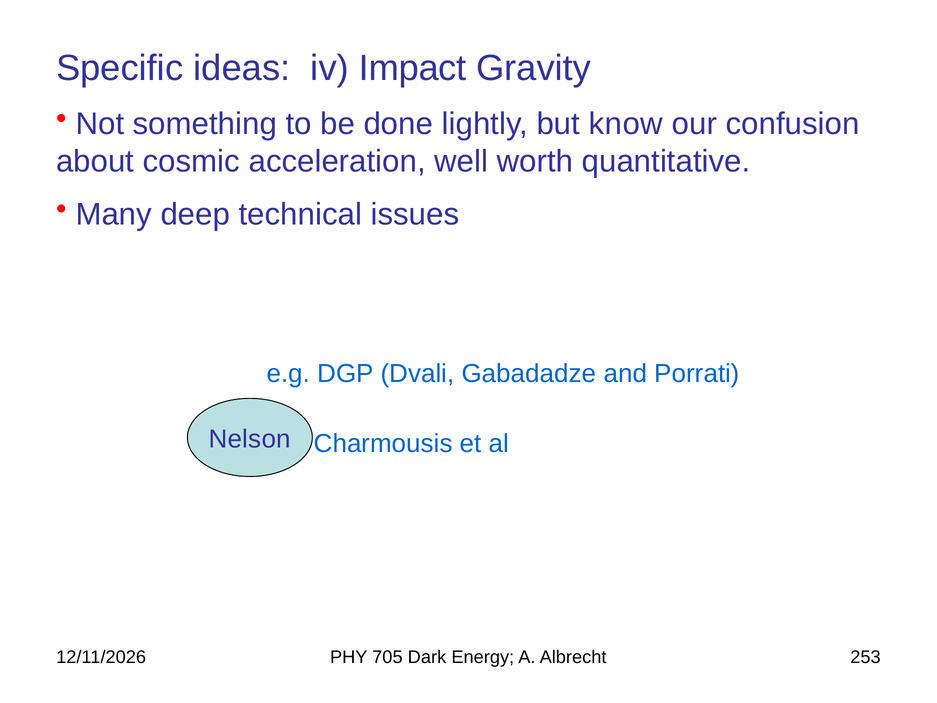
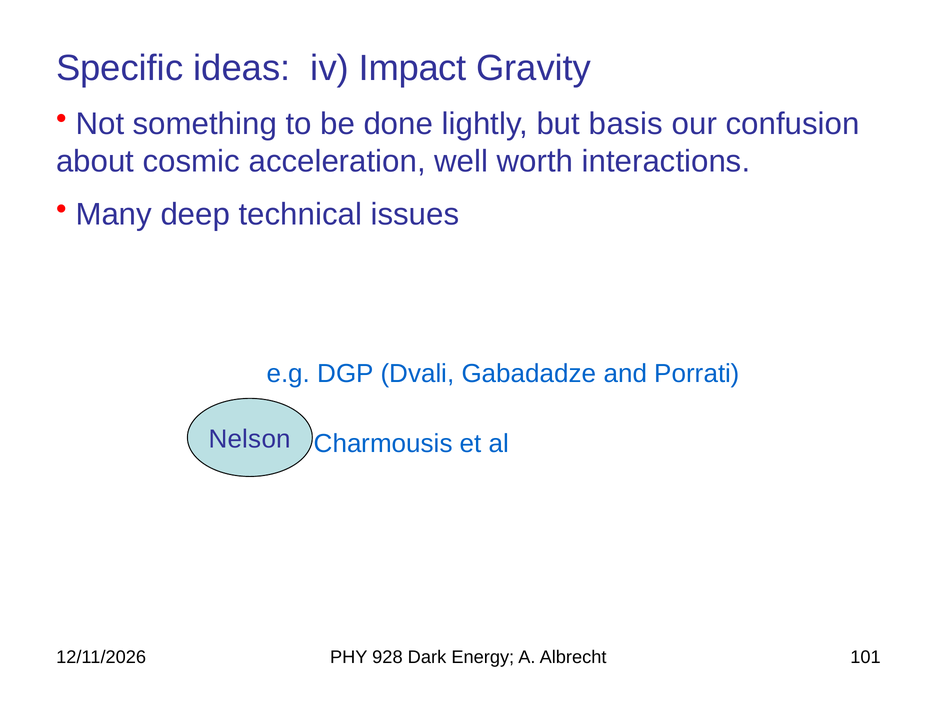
know: know -> basis (626, 124)
quantitative: quantitative -> interactions (666, 161)
705: 705 -> 928 (387, 657)
253: 253 -> 101 (866, 657)
